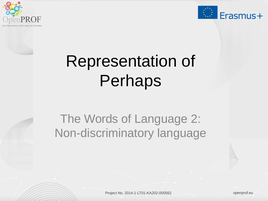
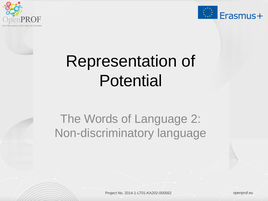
Perhaps: Perhaps -> Potential (131, 81)
